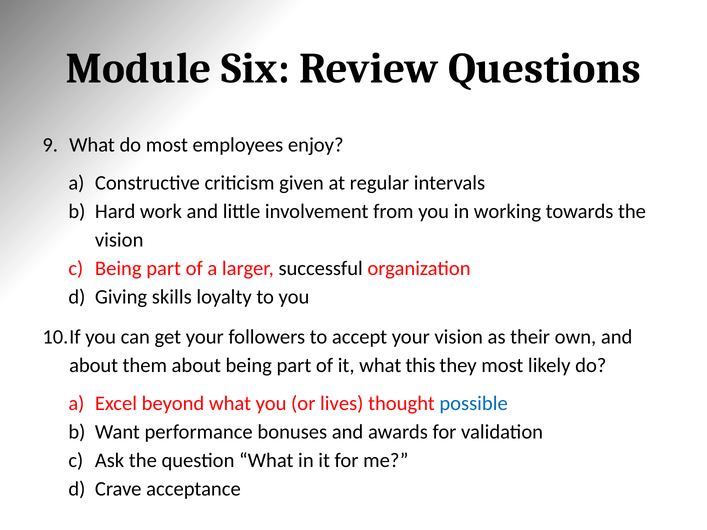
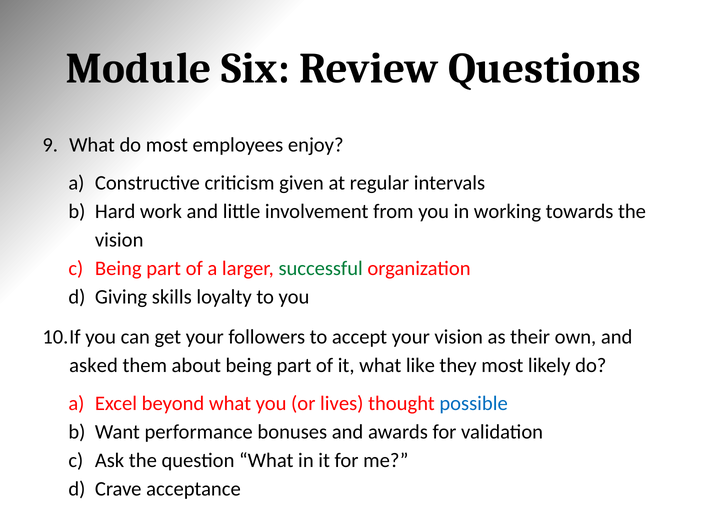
successful colour: black -> green (321, 268)
about: about -> asked (94, 366)
this: this -> like (420, 366)
